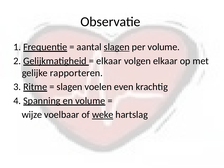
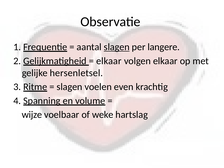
per volume: volume -> langere (164, 47)
rapporteren: rapporteren -> hersenletsel (76, 73)
weke underline: present -> none (103, 115)
